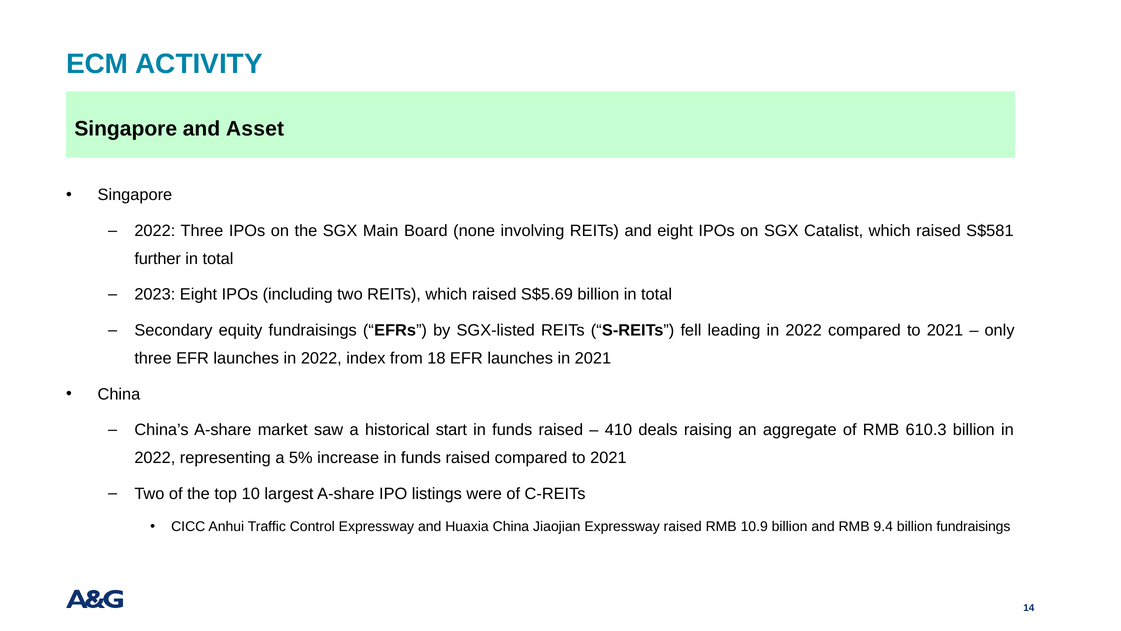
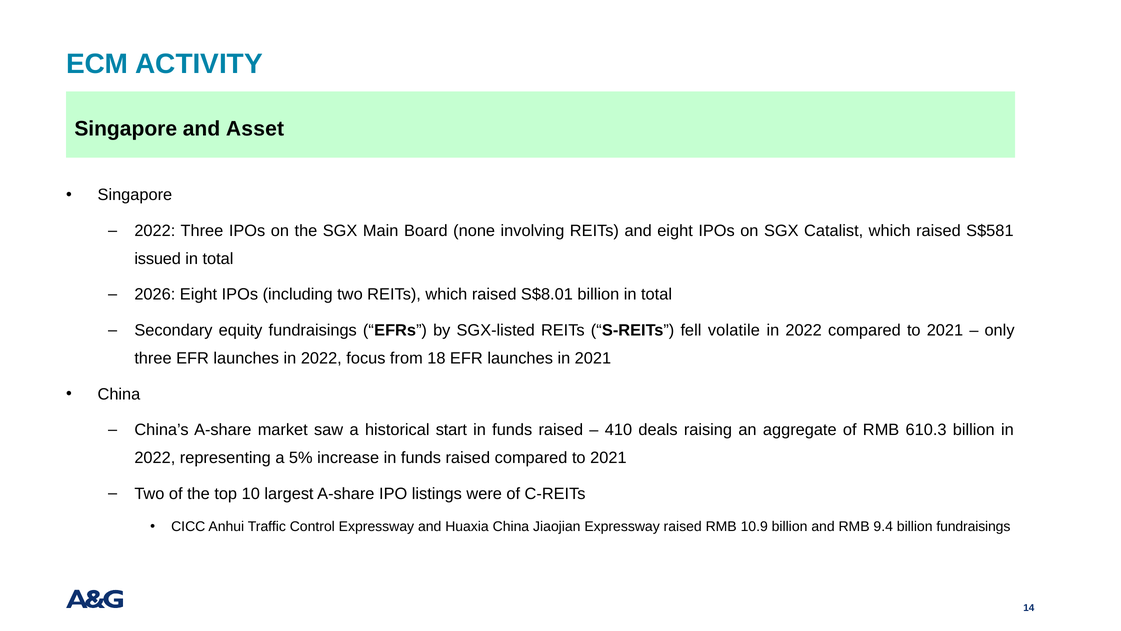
further: further -> issued (158, 259)
2023: 2023 -> 2026 (155, 294)
S$5.69: S$5.69 -> S$8.01 (547, 294)
leading: leading -> volatile (734, 330)
index: index -> focus (366, 358)
